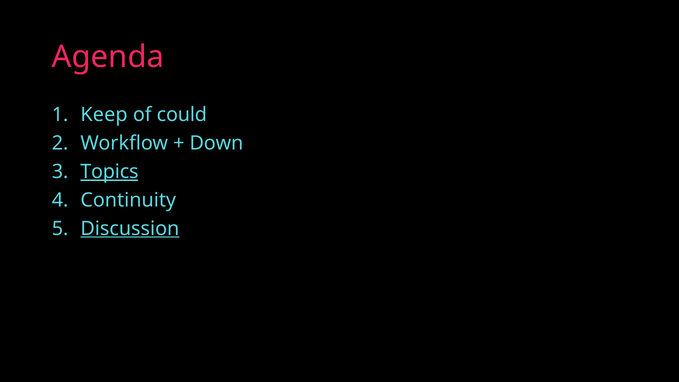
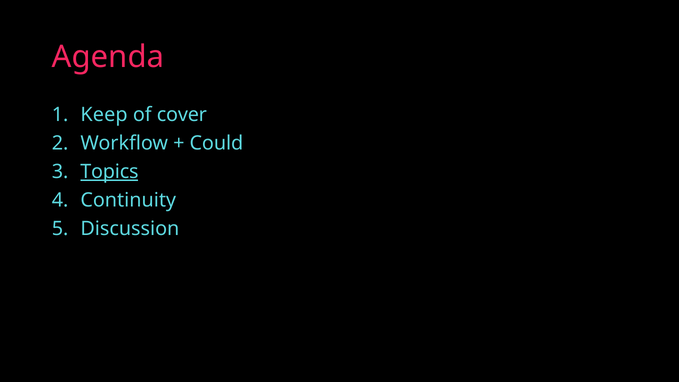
could: could -> cover (182, 115)
Down: Down -> Could (216, 143)
Discussion underline: present -> none (130, 228)
